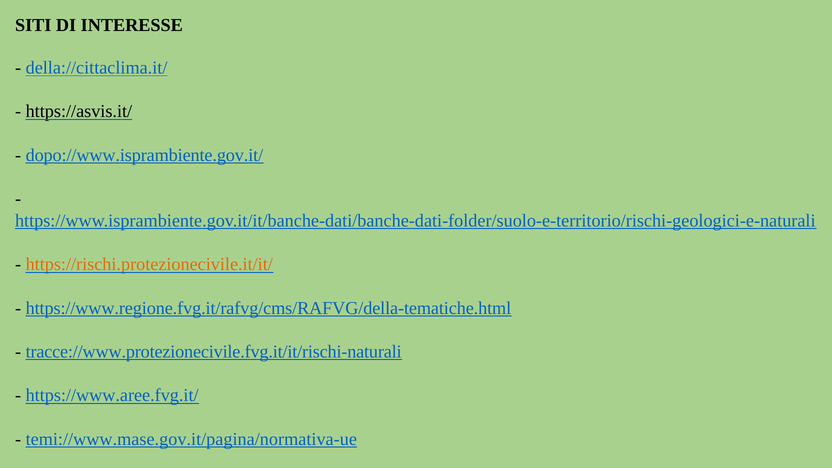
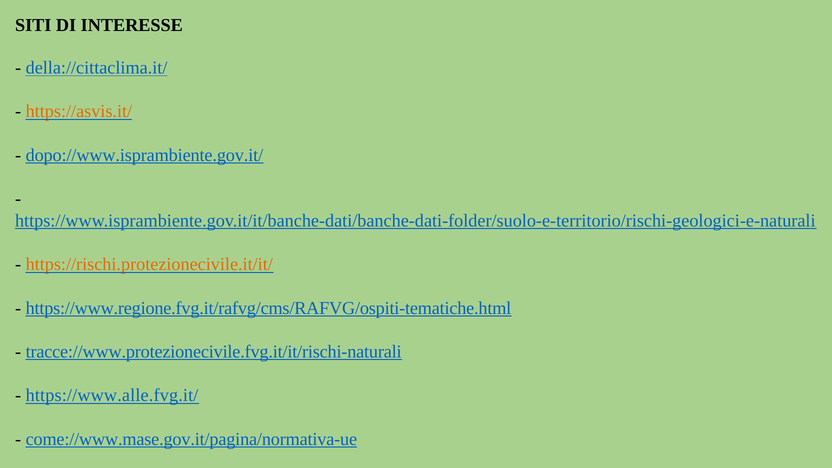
https://asvis.it/ colour: black -> orange (79, 111)
https://www.regione.fvg.it/rafvg/cms/RAFVG/della-tematiche.html: https://www.regione.fvg.it/rafvg/cms/RAFVG/della-tematiche.html -> https://www.regione.fvg.it/rafvg/cms/RAFVG/ospiti-tematiche.html (268, 308)
https://www.aree.fvg.it/: https://www.aree.fvg.it/ -> https://www.alle.fvg.it/ (112, 395)
temi://www.mase.gov.it/pagina/normativa-ue: temi://www.mase.gov.it/pagina/normativa-ue -> come://www.mase.gov.it/pagina/normativa-ue (191, 439)
